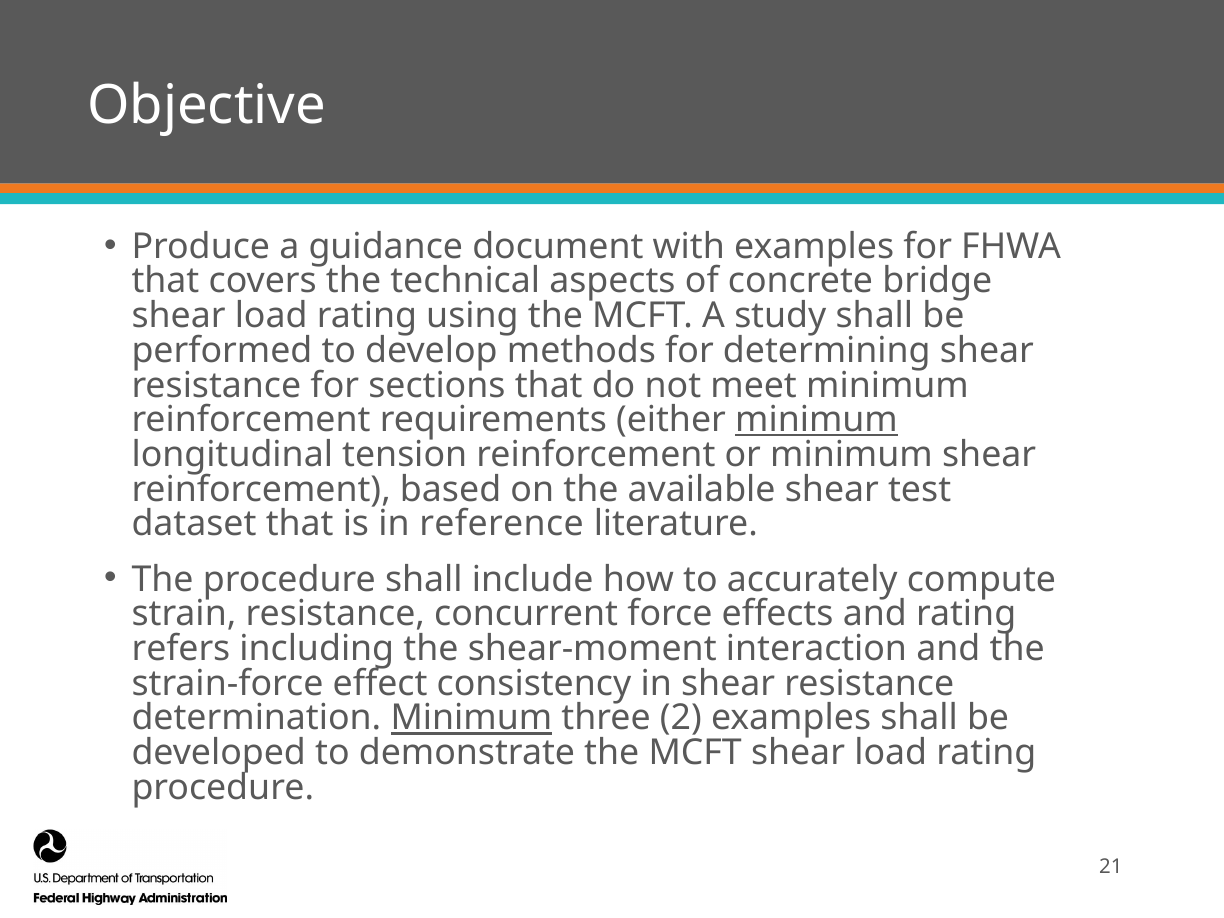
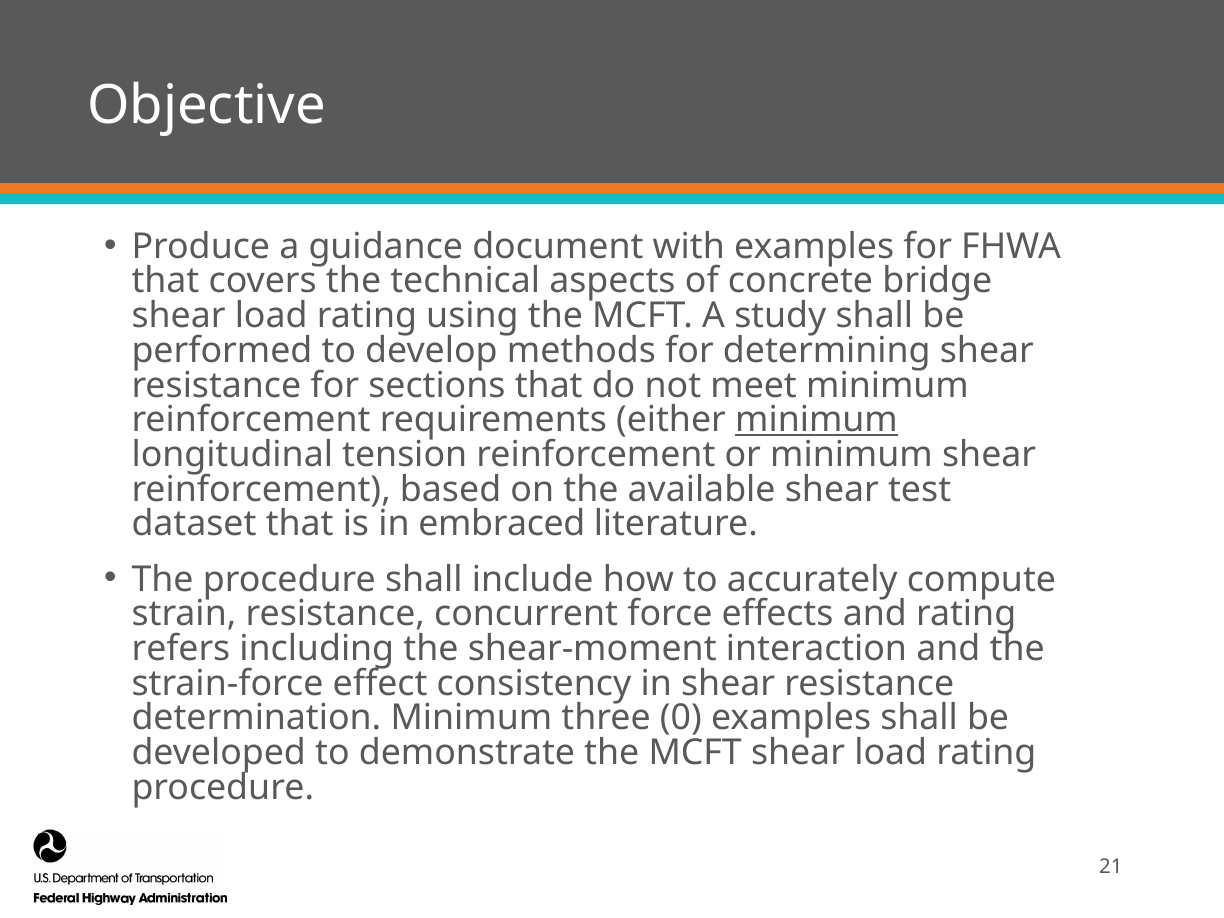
reference: reference -> embraced (502, 524)
Minimum underline: present -> none (471, 718)
2: 2 -> 0 (681, 718)
